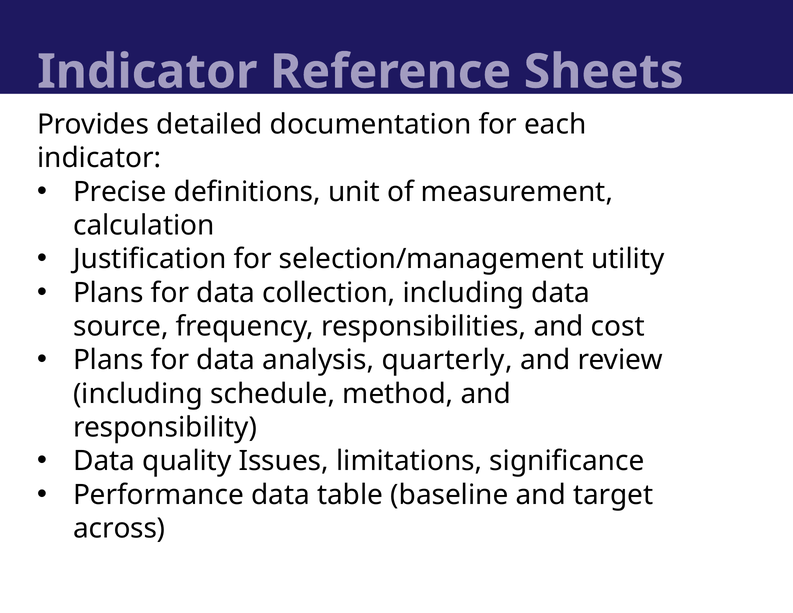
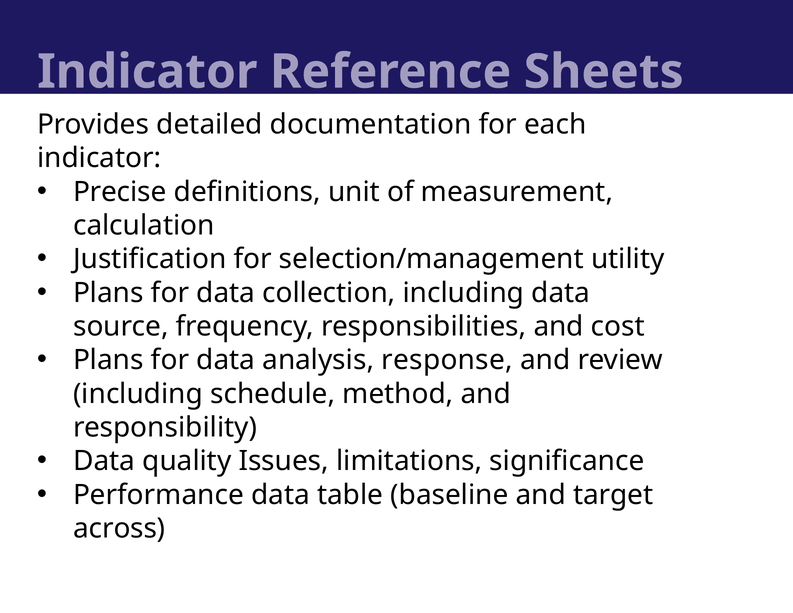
quarterly: quarterly -> response (447, 360)
